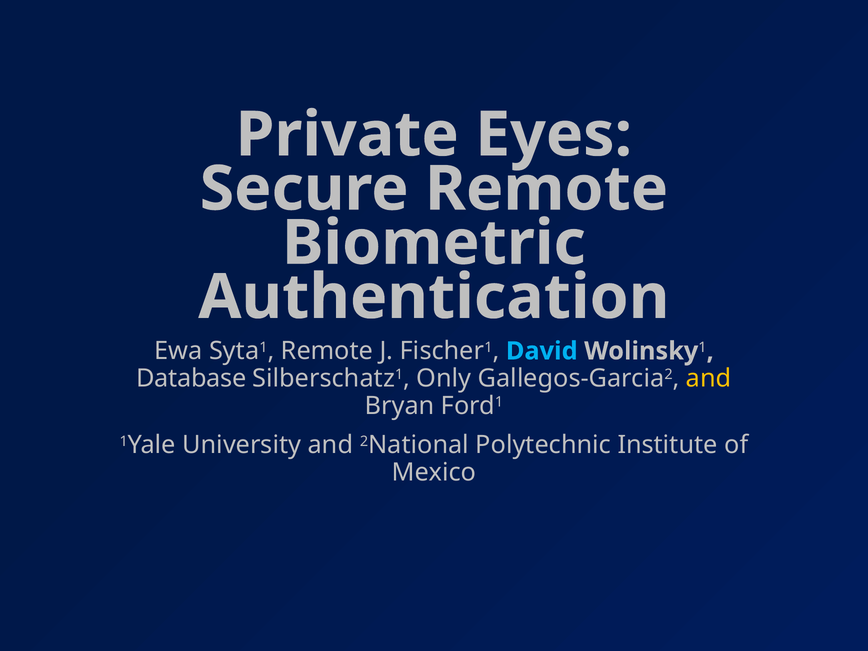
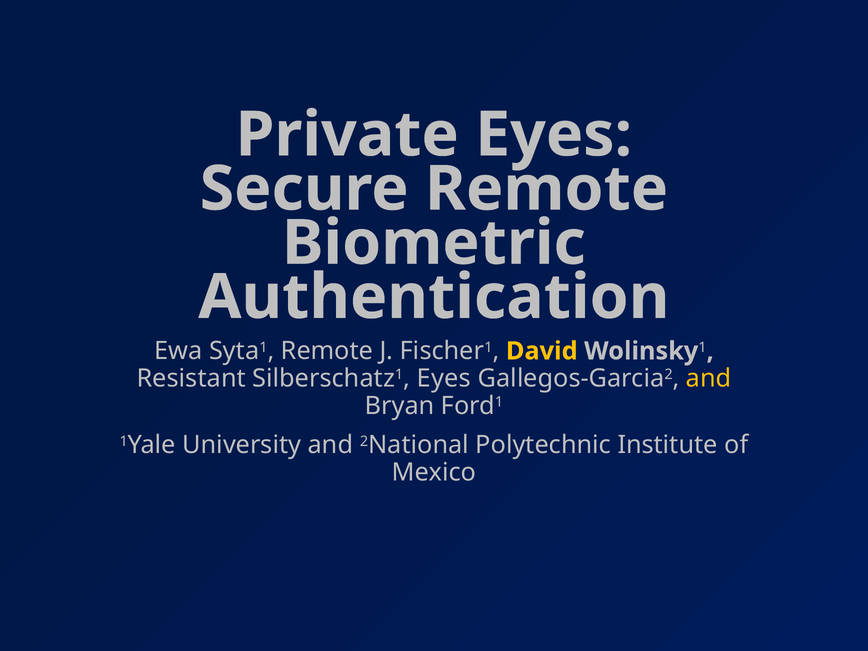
David colour: light blue -> yellow (542, 351)
Database: Database -> Resistant (191, 378)
Silberschatz1 Only: Only -> Eyes (444, 378)
